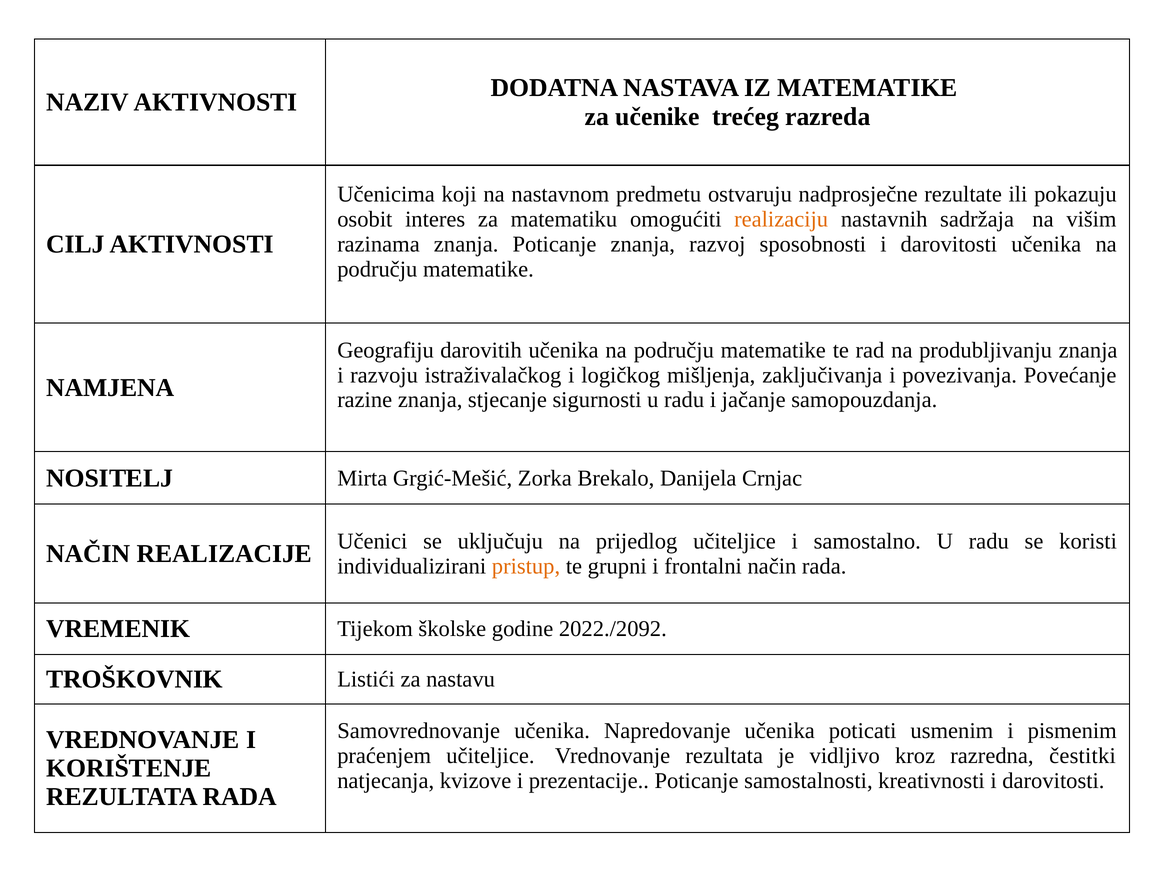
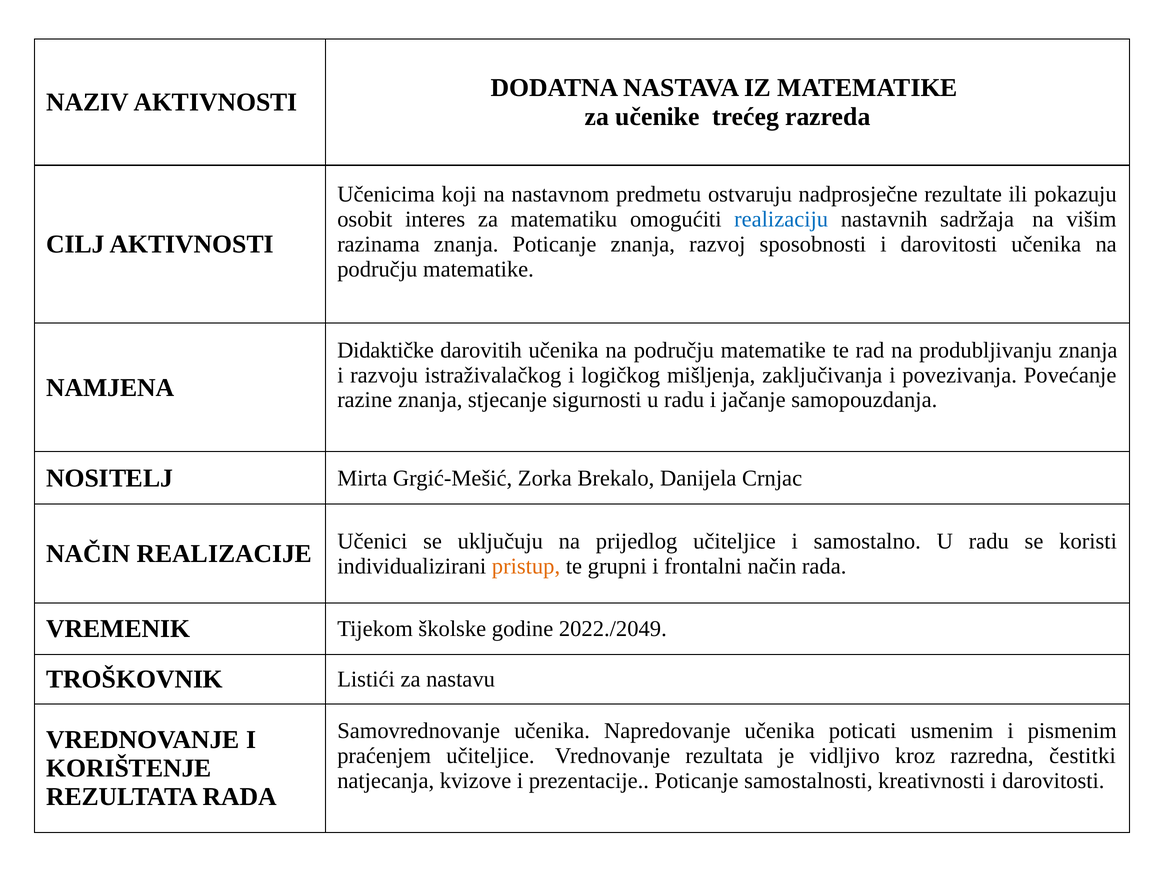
realizaciju colour: orange -> blue (781, 219)
Geografiju: Geografiju -> Didaktičke (386, 350)
2022./2092: 2022./2092 -> 2022./2049 (613, 628)
